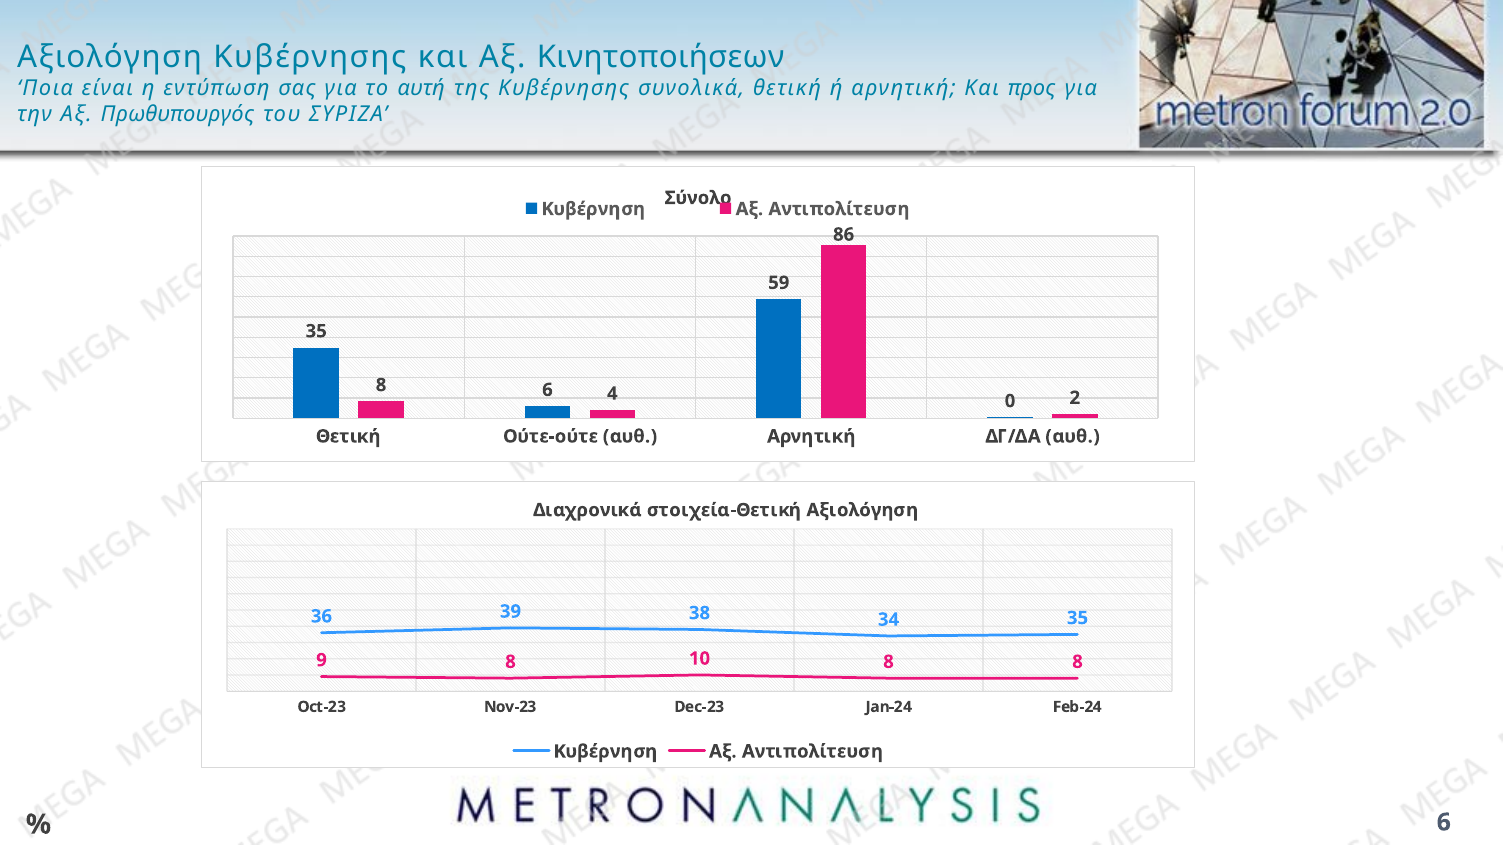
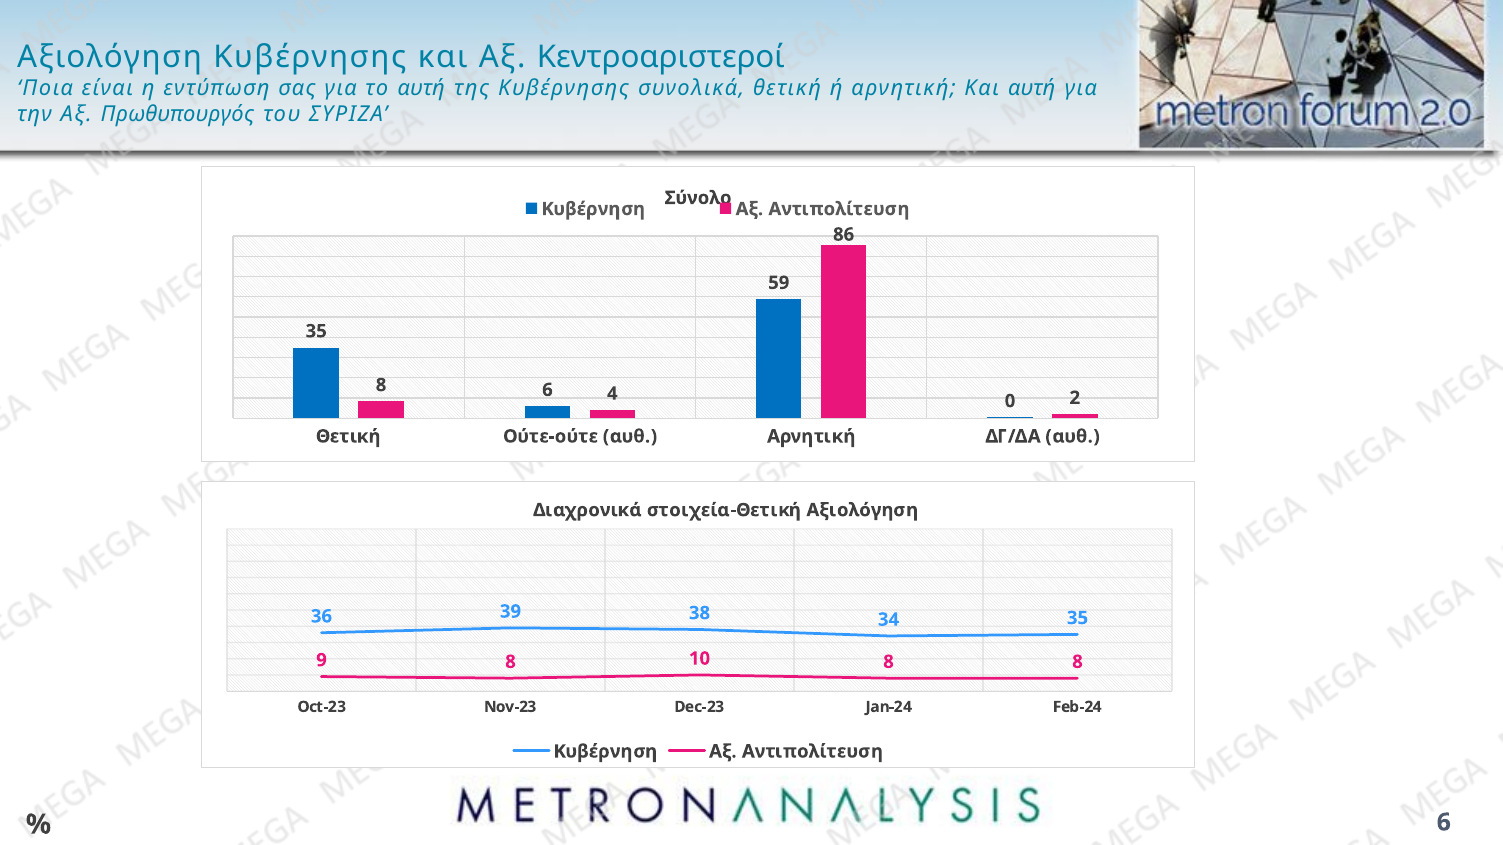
Κινητοποιήσεων: Κινητοποιήσεων -> Κεντροαριστεροί (661, 57)
Και προς: προς -> αυτή (1032, 88)
